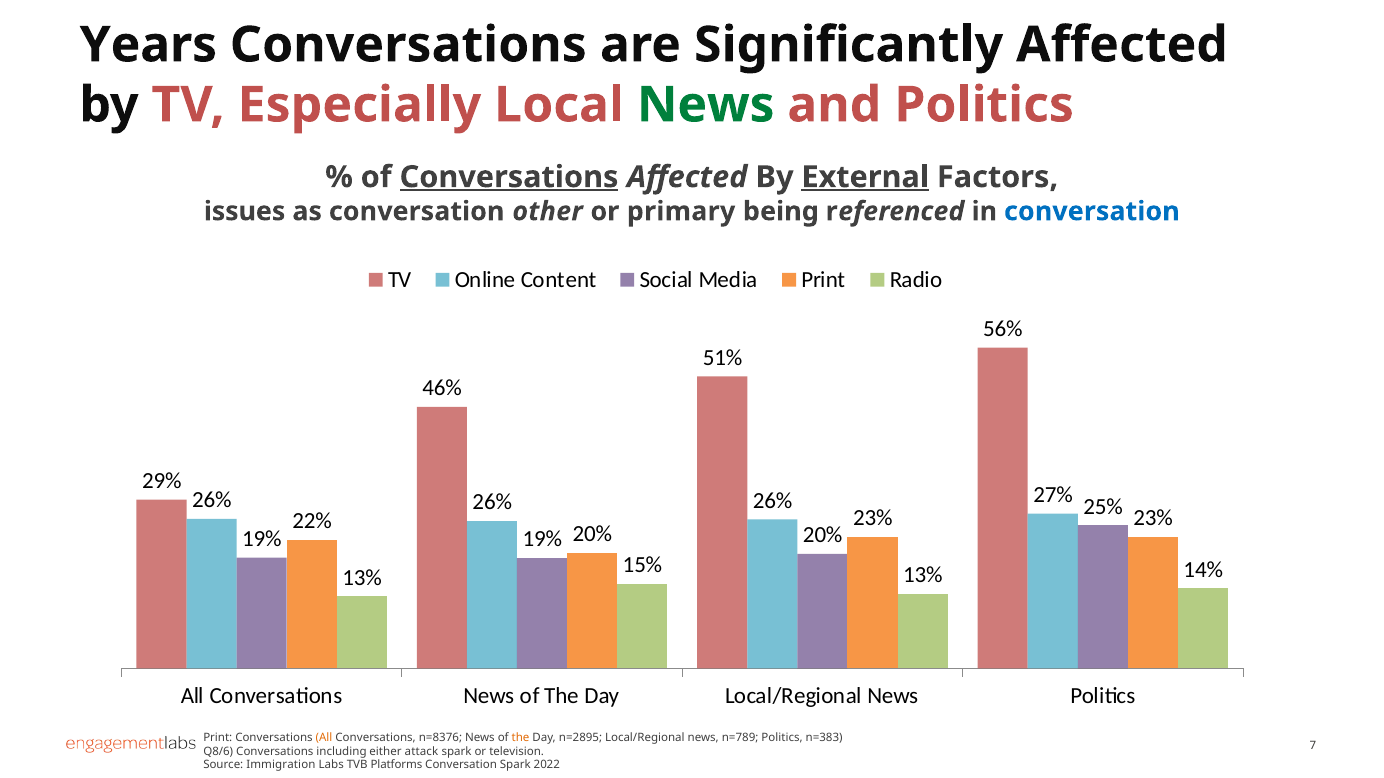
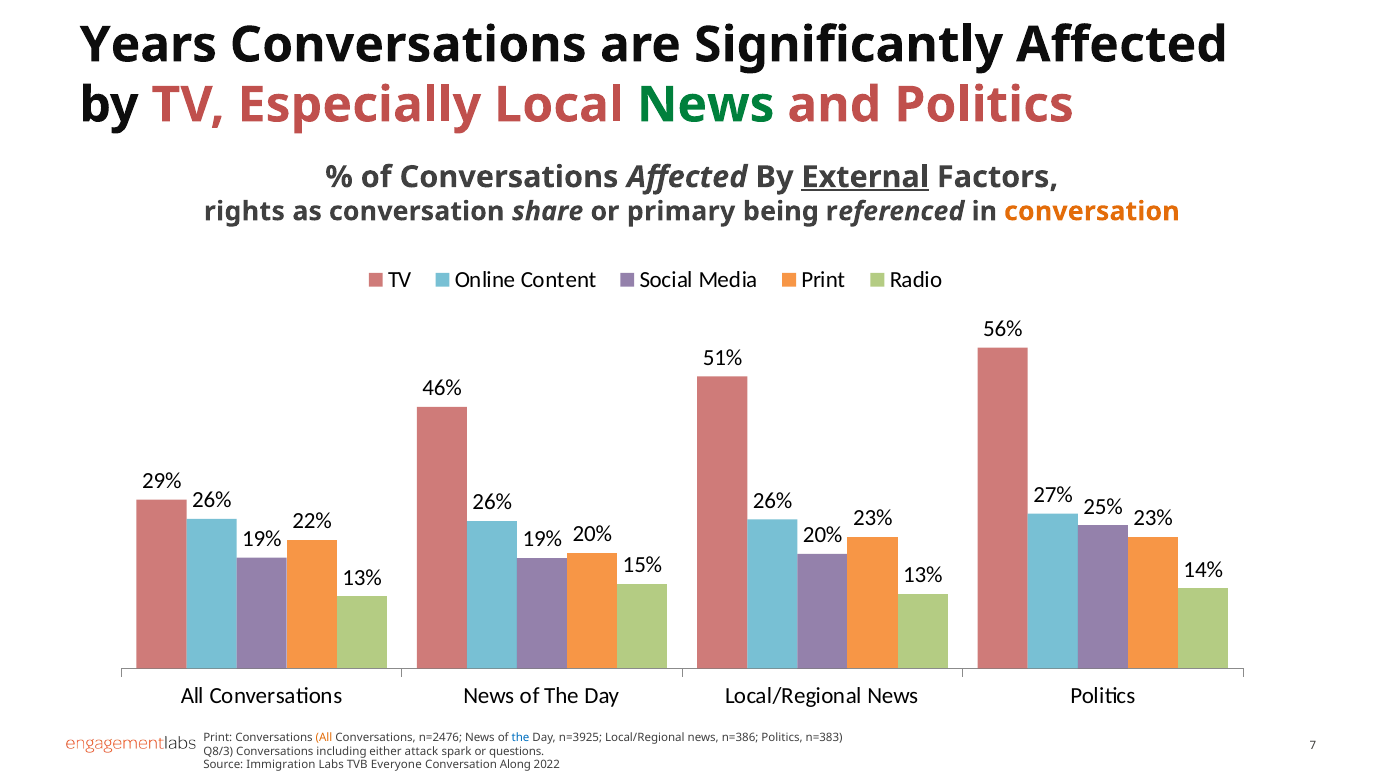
Conversations underline: present -> none (509, 177)
issues: issues -> rights (244, 212)
other: other -> share (548, 212)
conversation colour: blue -> orange (1092, 212)
n=8376: n=8376 -> n=2476 (440, 738)
the colour: orange -> blue (521, 738)
n=2895: n=2895 -> n=3925 (581, 738)
n=789: n=789 -> n=386 (740, 738)
Q8/6: Q8/6 -> Q8/3 (218, 752)
television: television -> questions (517, 752)
Platforms: Platforms -> Everyone (396, 766)
Conversation Spark: Spark -> Along (515, 766)
